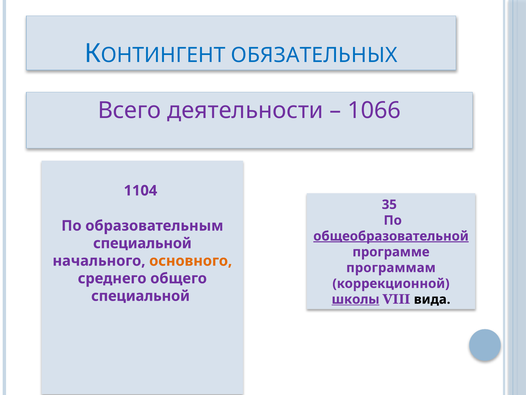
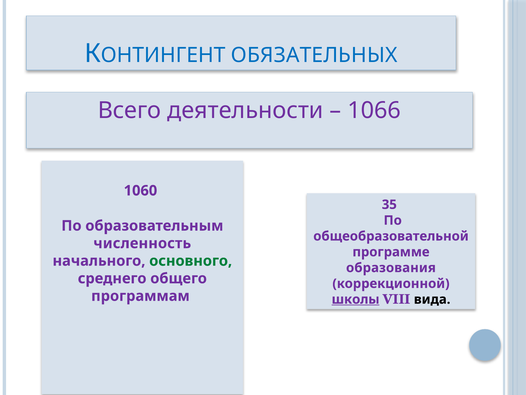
1104: 1104 -> 1060 (140, 190)
общеобразовательной underline: present -> none (391, 236)
специальной: специальной -> численность (142, 243)
основного colour: orange -> green (191, 261)
программам: программам -> образования (391, 267)
специальной: специальной -> программам (140, 296)
